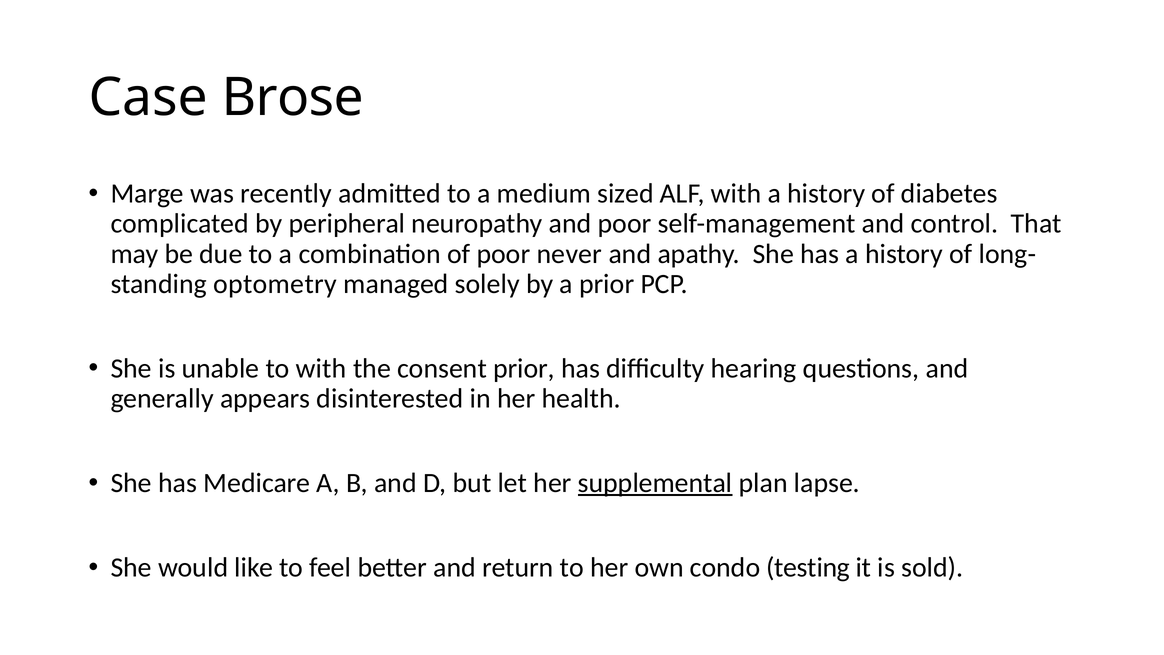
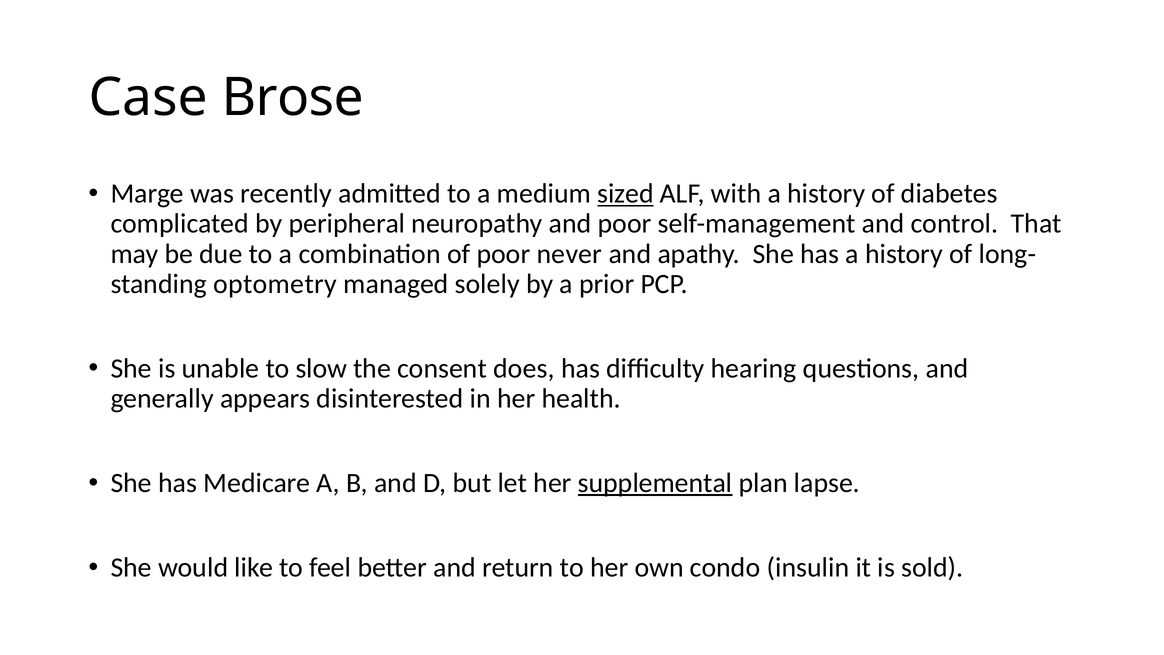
sized underline: none -> present (625, 194)
to with: with -> slow (321, 368)
consent prior: prior -> does (524, 368)
testing: testing -> insulin (808, 567)
